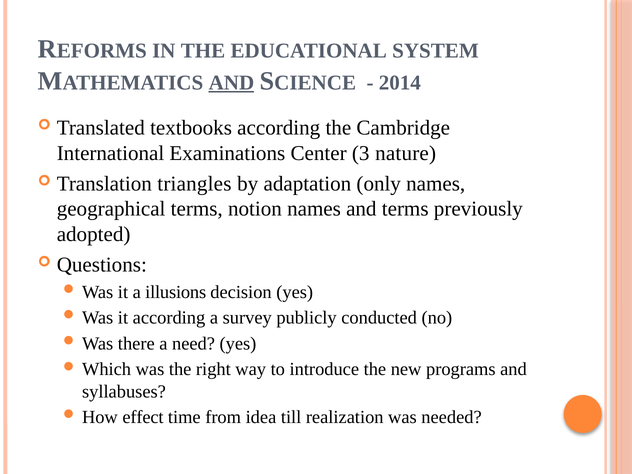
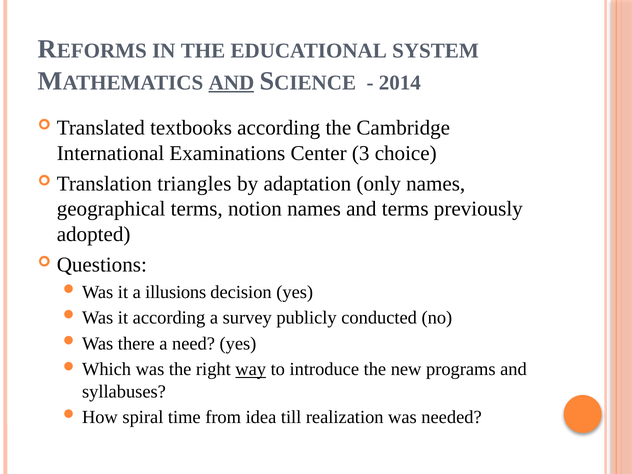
nature: nature -> choice (406, 153)
way underline: none -> present (251, 369)
effect: effect -> spiral (143, 417)
